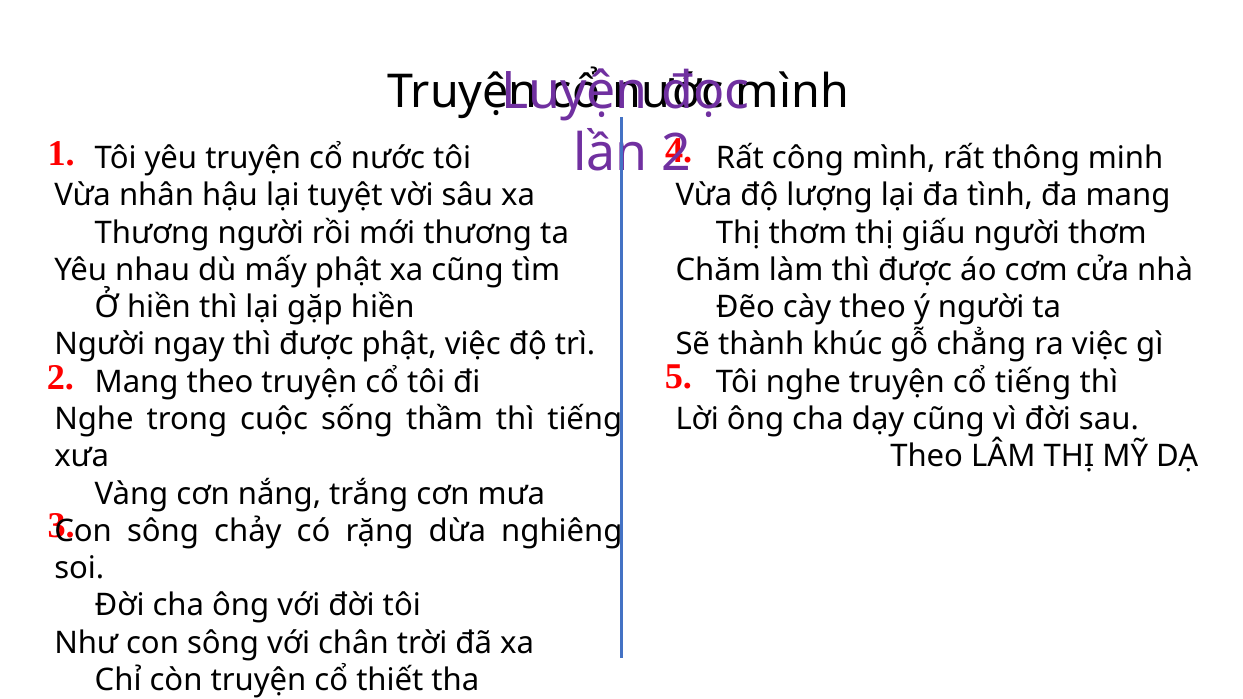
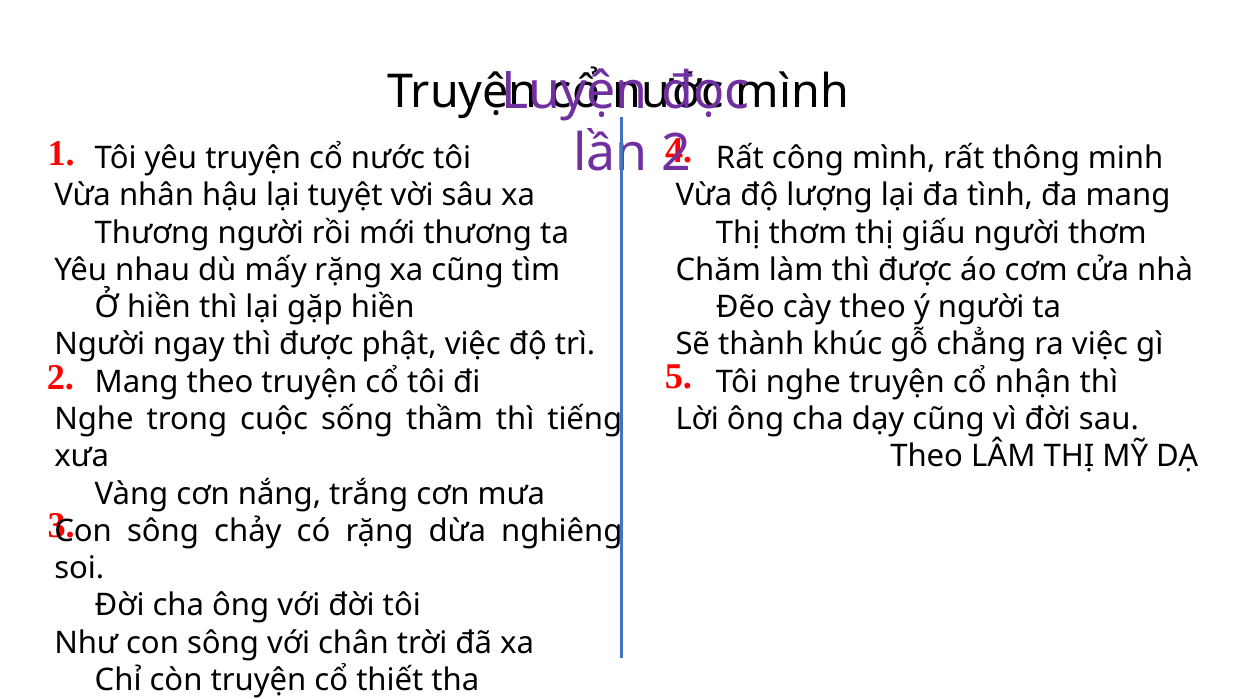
mấy phật: phật -> rặng (348, 270)
cổ tiếng: tiếng -> nhận (1033, 382)
